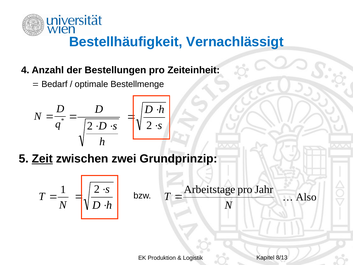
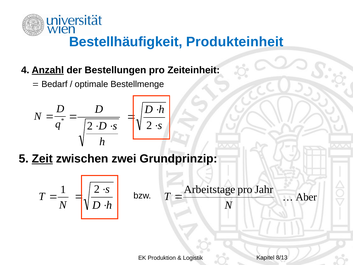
Vernachlässigt: Vernachlässigt -> Produkteinheit (235, 42)
Anzahl underline: none -> present (48, 70)
Also: Also -> Aber (306, 197)
